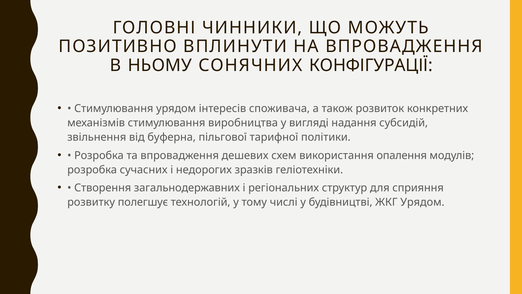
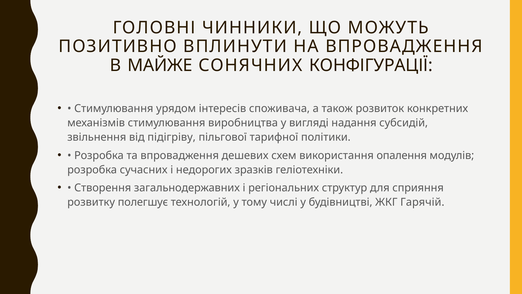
НЬОМУ: НЬОМУ -> МАЙЖЕ (160, 65)
буферна: буферна -> підігріву (172, 137)
ЖКГ Урядом: Урядом -> Гарячій (422, 202)
